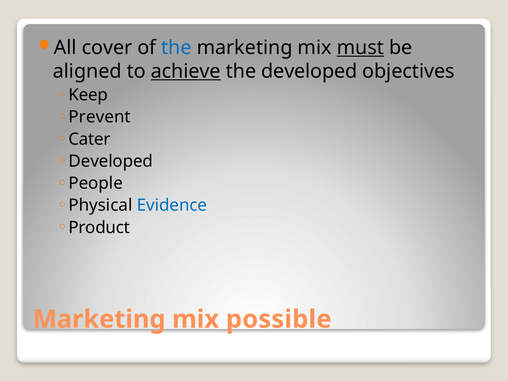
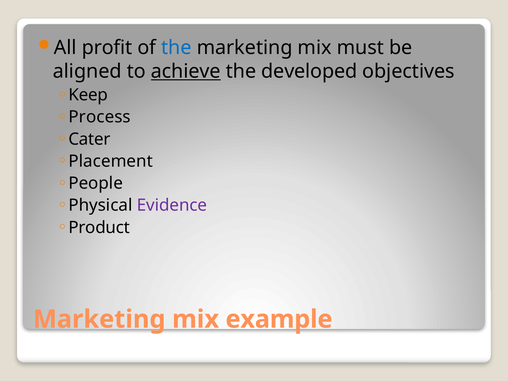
cover: cover -> profit (107, 48)
must underline: present -> none (360, 48)
Prevent: Prevent -> Process (100, 117)
Developed: Developed -> Placement (111, 161)
Evidence colour: blue -> purple (172, 205)
possible: possible -> example (279, 319)
